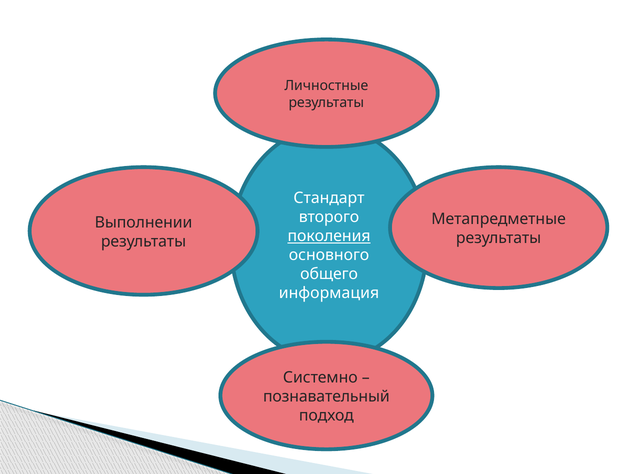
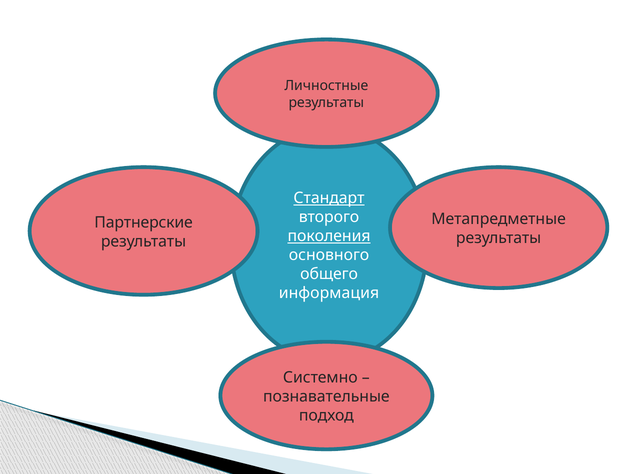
Стандарт underline: none -> present (329, 198)
Выполнении: Выполнении -> Партнерские (144, 223)
познавательный: познавательный -> познавательные (326, 397)
